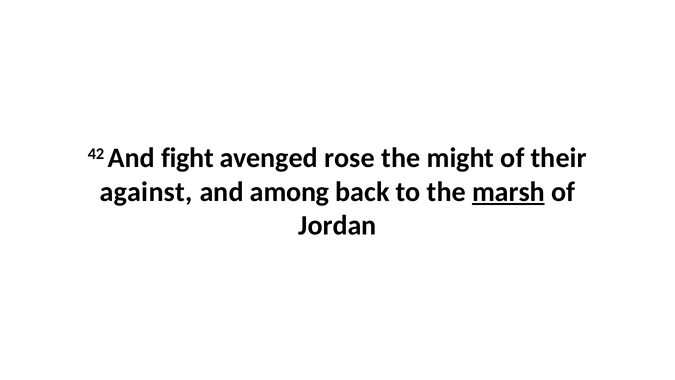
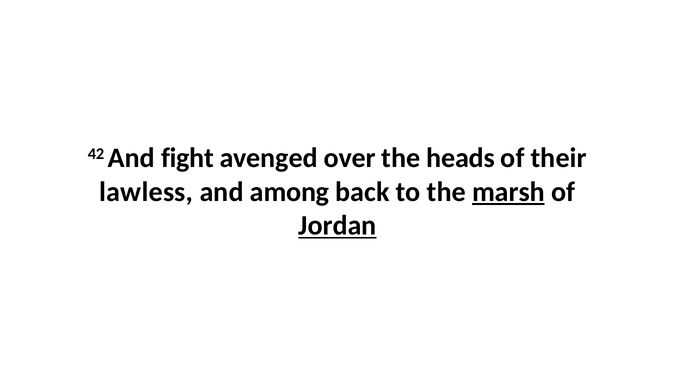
rose: rose -> over (350, 158)
might: might -> heads (461, 158)
against: against -> lawless (146, 192)
Jordan underline: none -> present (337, 226)
